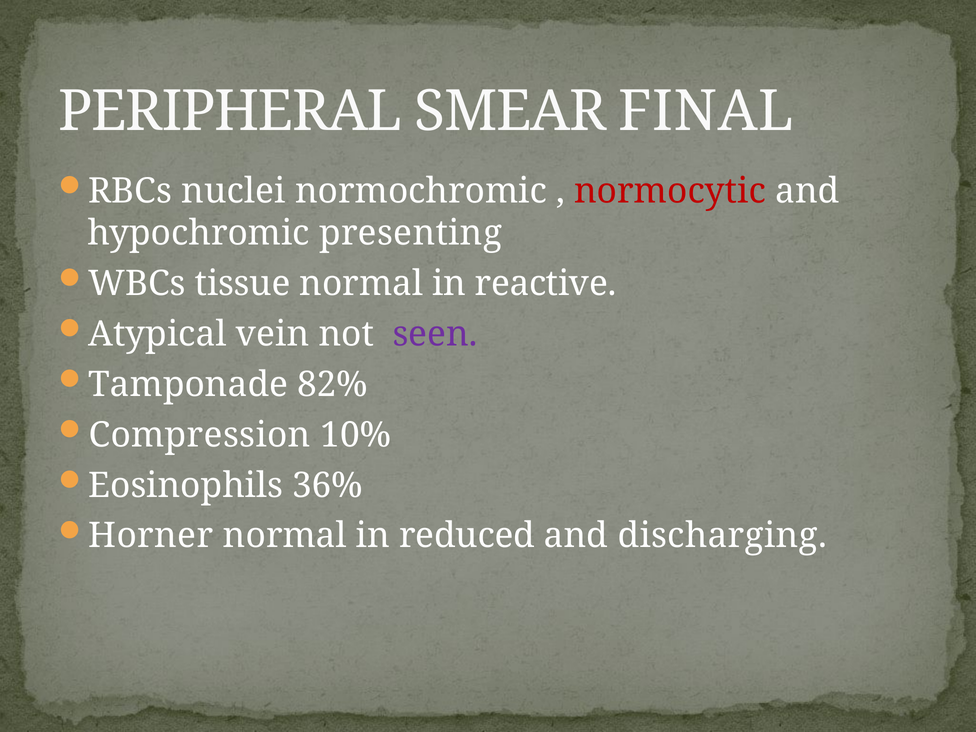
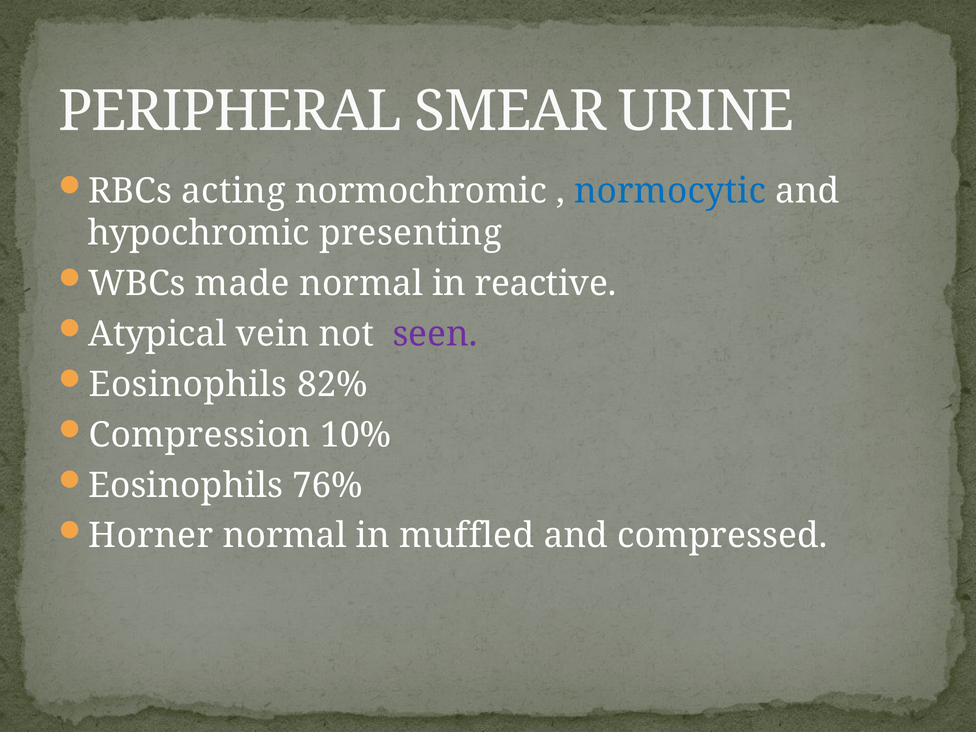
FINAL: FINAL -> URINE (706, 111)
nuclei: nuclei -> acting (233, 191)
normocytic colour: red -> blue (670, 191)
tissue: tissue -> made (242, 284)
Tamponade: Tamponade -> Eosinophils (188, 385)
36%: 36% -> 76% (328, 485)
reduced: reduced -> muffled (467, 536)
discharging: discharging -> compressed (722, 536)
